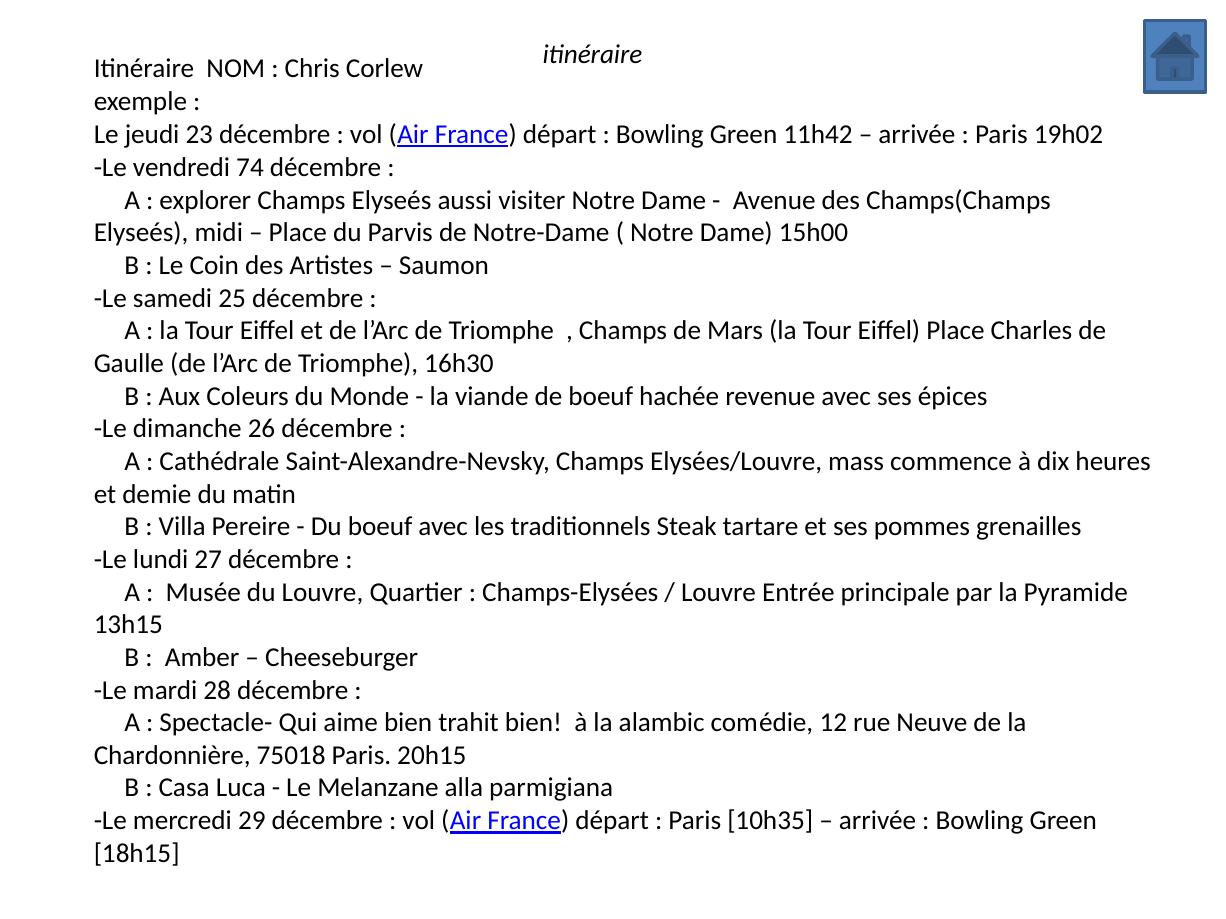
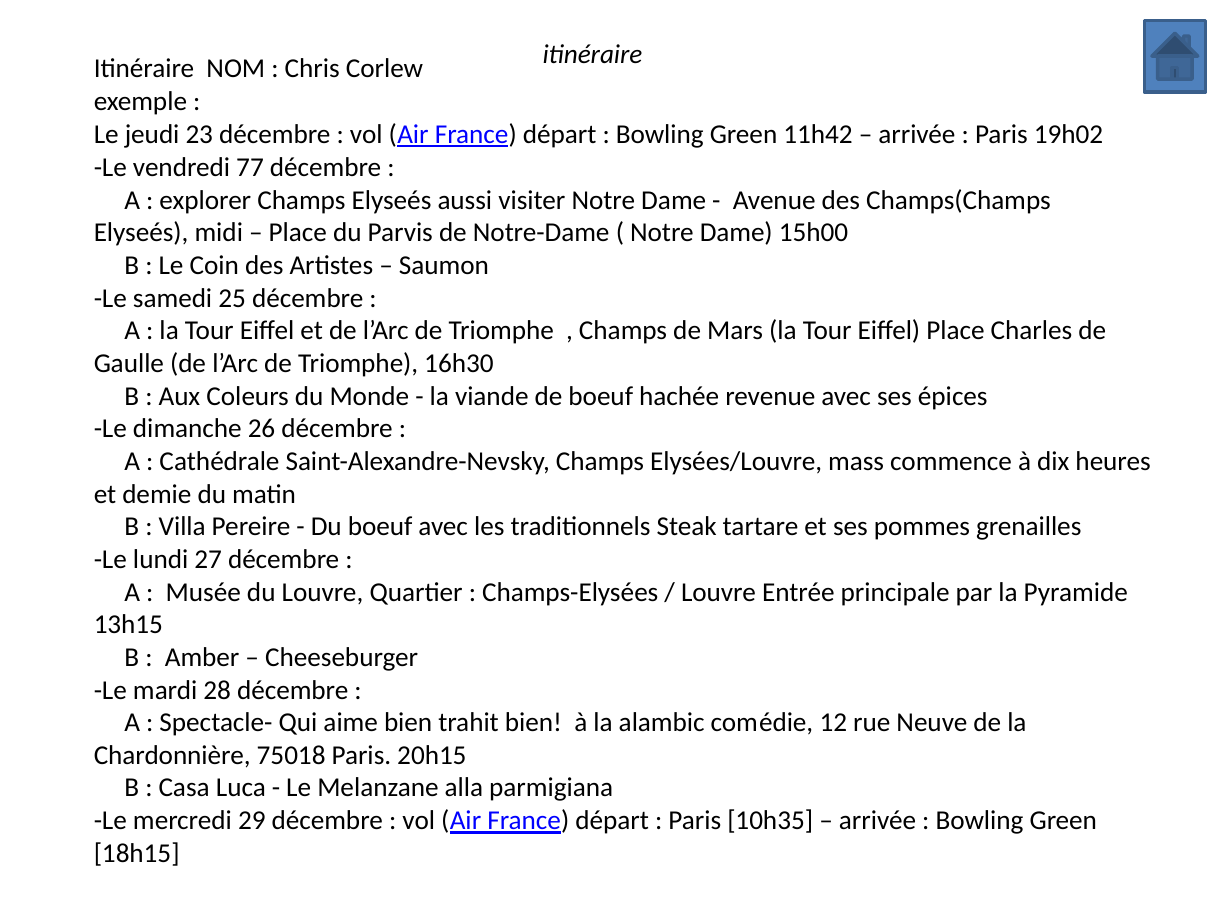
74: 74 -> 77 (250, 168)
